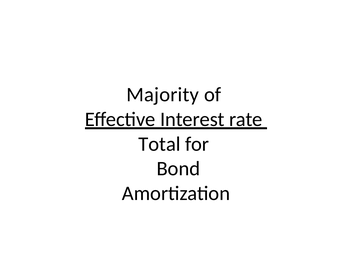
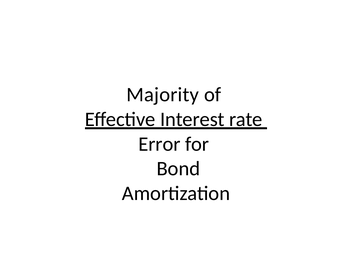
Total: Total -> Error (159, 144)
